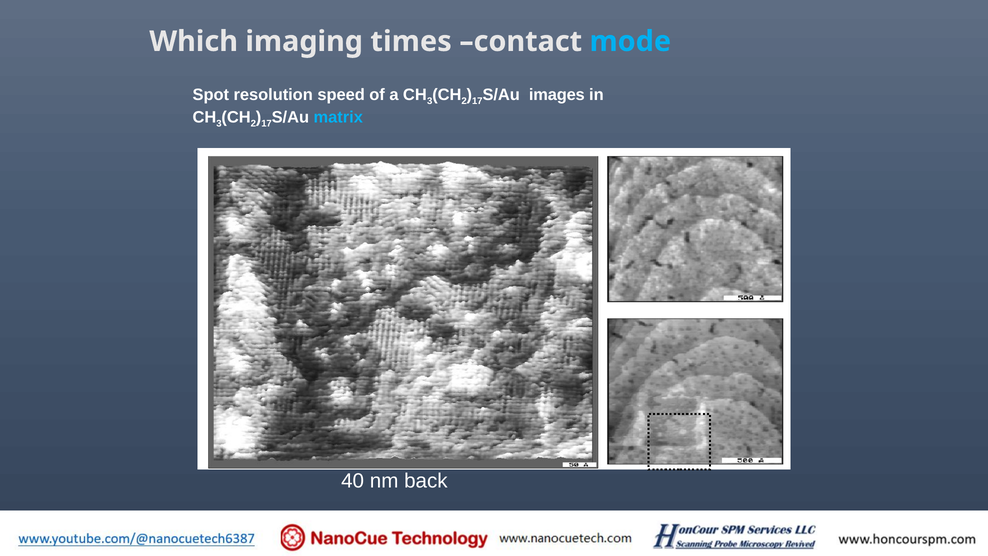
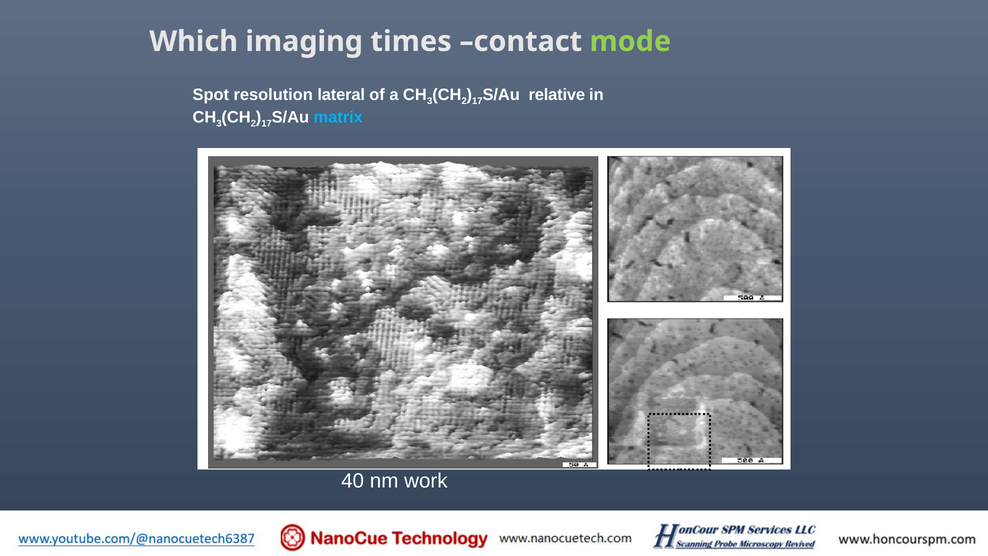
mode colour: light blue -> light green (630, 41)
speed: speed -> lateral (341, 95)
images: images -> relative (557, 95)
back: back -> work (426, 481)
